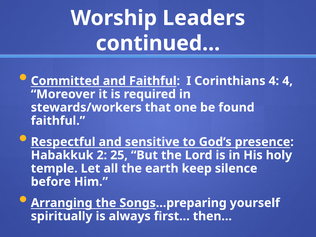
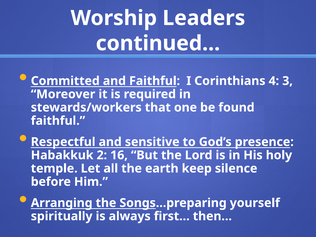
4 4: 4 -> 3 (288, 81)
25: 25 -> 16 (119, 155)
